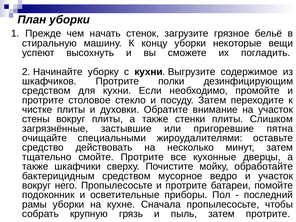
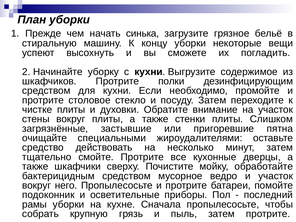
стенок: стенок -> синька (143, 34)
